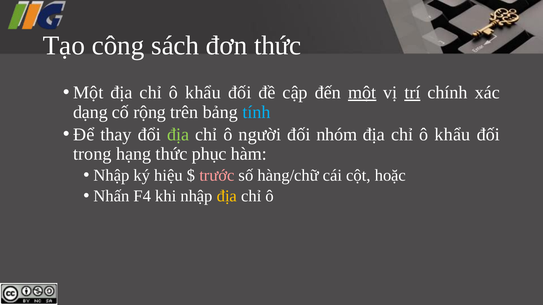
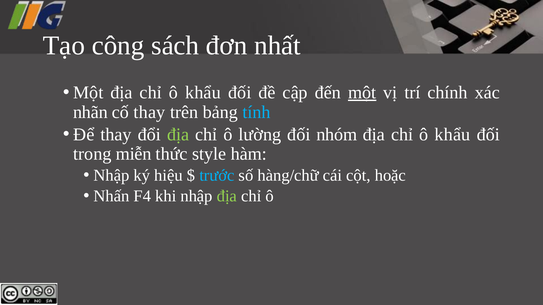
đơn thức: thức -> nhất (278, 46)
trí underline: present -> none (412, 93)
dạng: dạng -> nhãn (90, 112)
cố rộng: rộng -> thay (149, 112)
người: người -> lường (260, 135)
hạng: hạng -> miễn (134, 154)
phục: phục -> style (209, 154)
trước colour: pink -> light blue (217, 176)
địa colour: yellow -> light green (227, 196)
